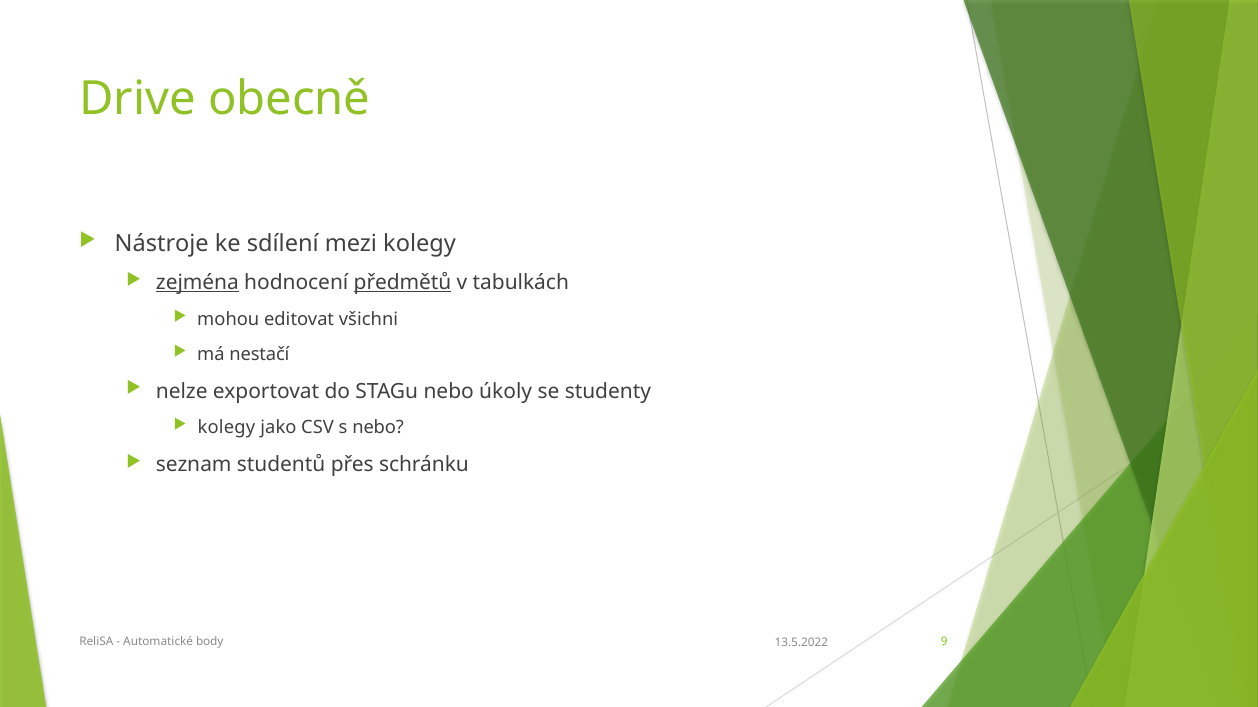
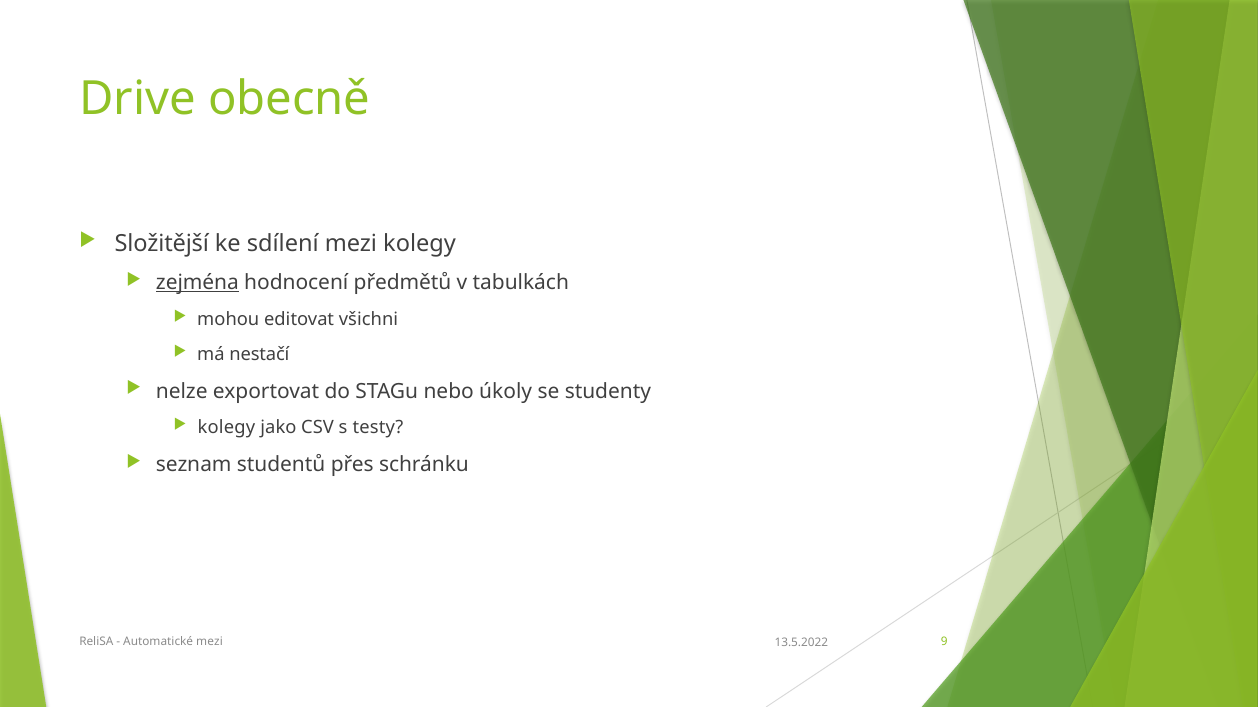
Nástroje: Nástroje -> Složitější (162, 243)
předmětů underline: present -> none (402, 283)
s nebo: nebo -> testy (378, 428)
Automatické body: body -> mezi (210, 642)
